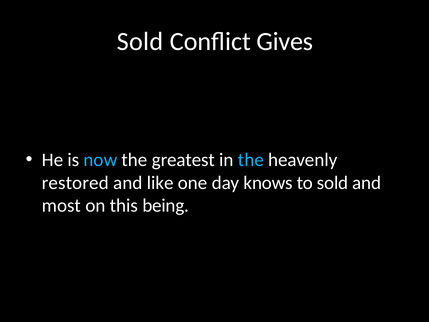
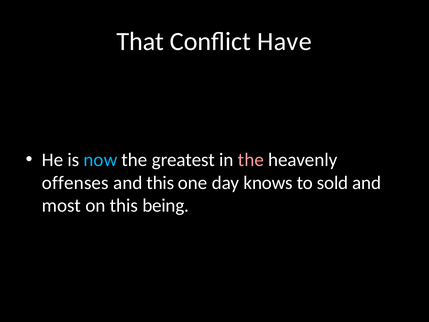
Sold: Sold -> That (140, 42)
Gives: Gives -> Have (284, 42)
the colour: light blue -> pink (251, 160)
restored: restored -> offenses (75, 183)
and like: like -> this (160, 183)
